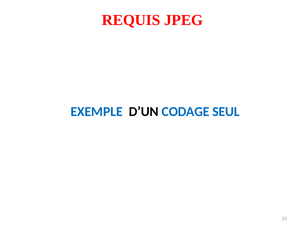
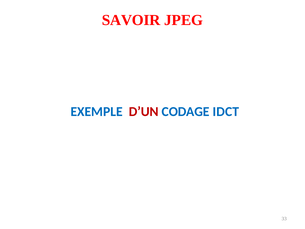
REQUIS: REQUIS -> SAVOIR (131, 20)
D’UN colour: black -> red (144, 111)
SEUL: SEUL -> IDCT (226, 111)
